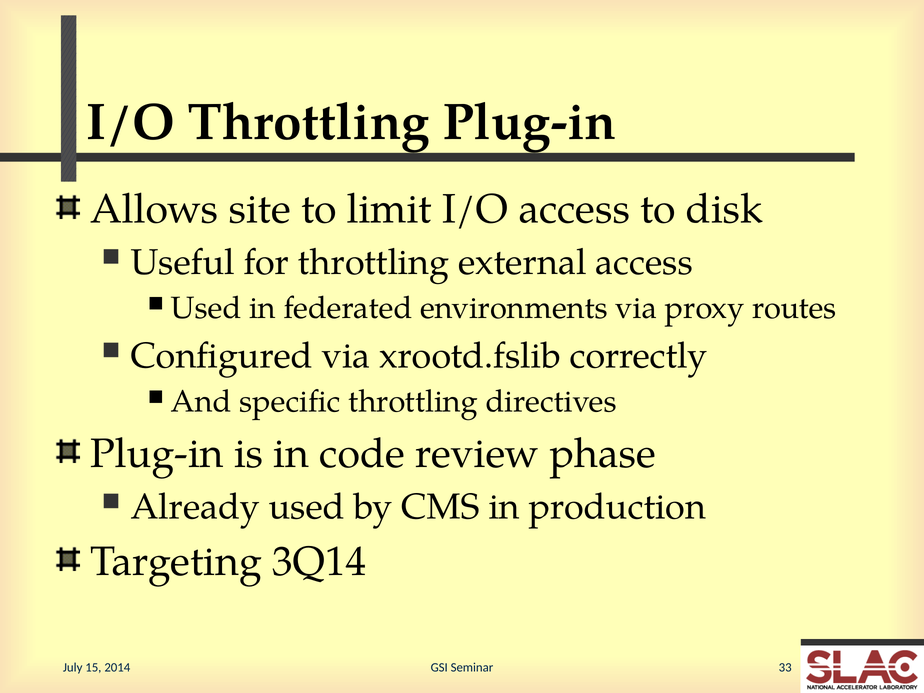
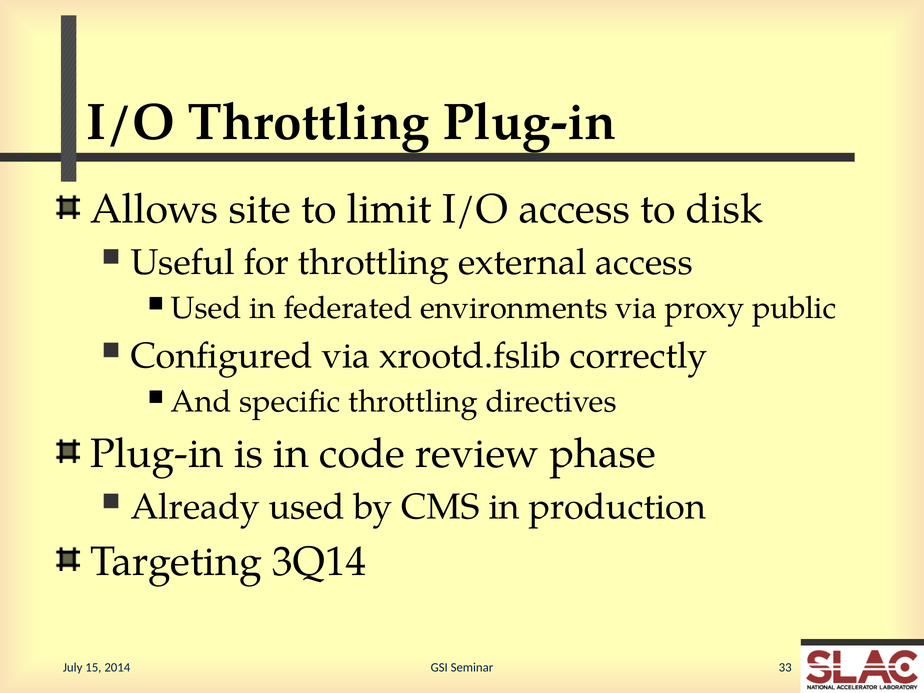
routes: routes -> public (794, 308)
